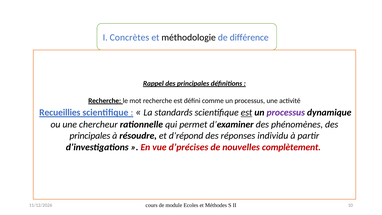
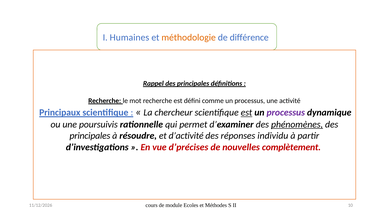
Concrètes: Concrètes -> Humaines (129, 37)
méthodologie colour: black -> orange (189, 37)
Recueillies: Recueillies -> Principaux (60, 113)
standards: standards -> chercheur (174, 113)
chercheur: chercheur -> poursuivis (98, 124)
phénomènes underline: none -> present (297, 124)
d’répond: d’répond -> d’activité (186, 136)
